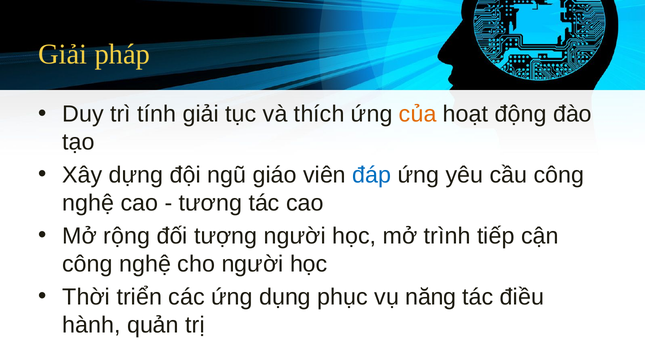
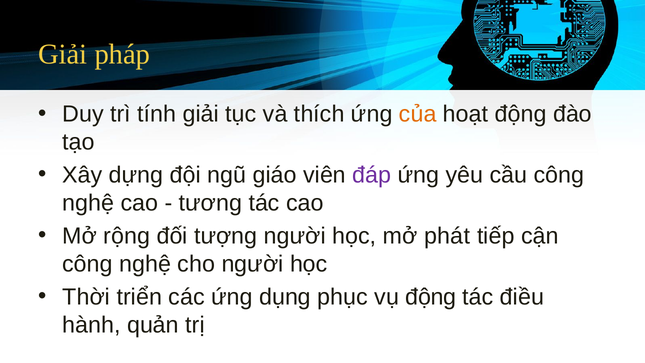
đáp colour: blue -> purple (372, 175)
trình: trình -> phát (447, 236)
vụ năng: năng -> động (431, 297)
